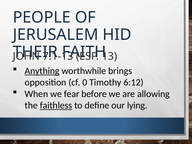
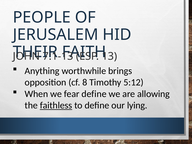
Anything underline: present -> none (42, 71)
0: 0 -> 8 (85, 82)
6:12: 6:12 -> 5:12 (134, 82)
fear before: before -> define (94, 94)
